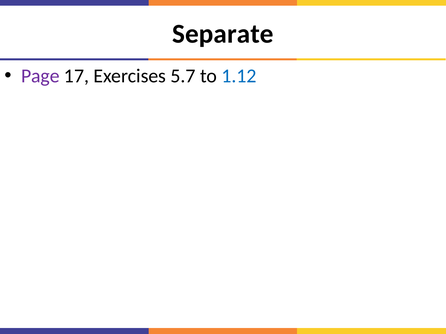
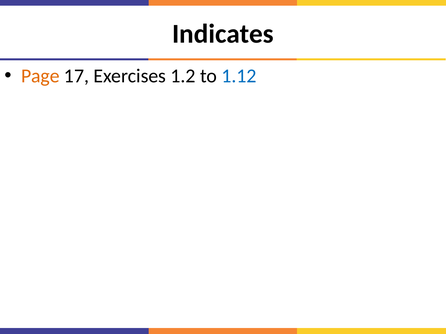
Separate: Separate -> Indicates (223, 34)
Page colour: purple -> orange (40, 76)
5.7: 5.7 -> 1.2 (183, 76)
